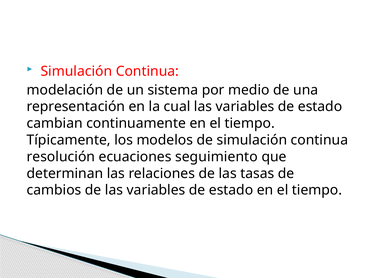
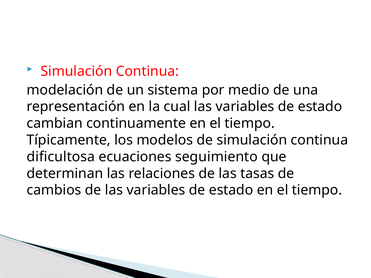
resolución: resolución -> dificultosa (61, 157)
